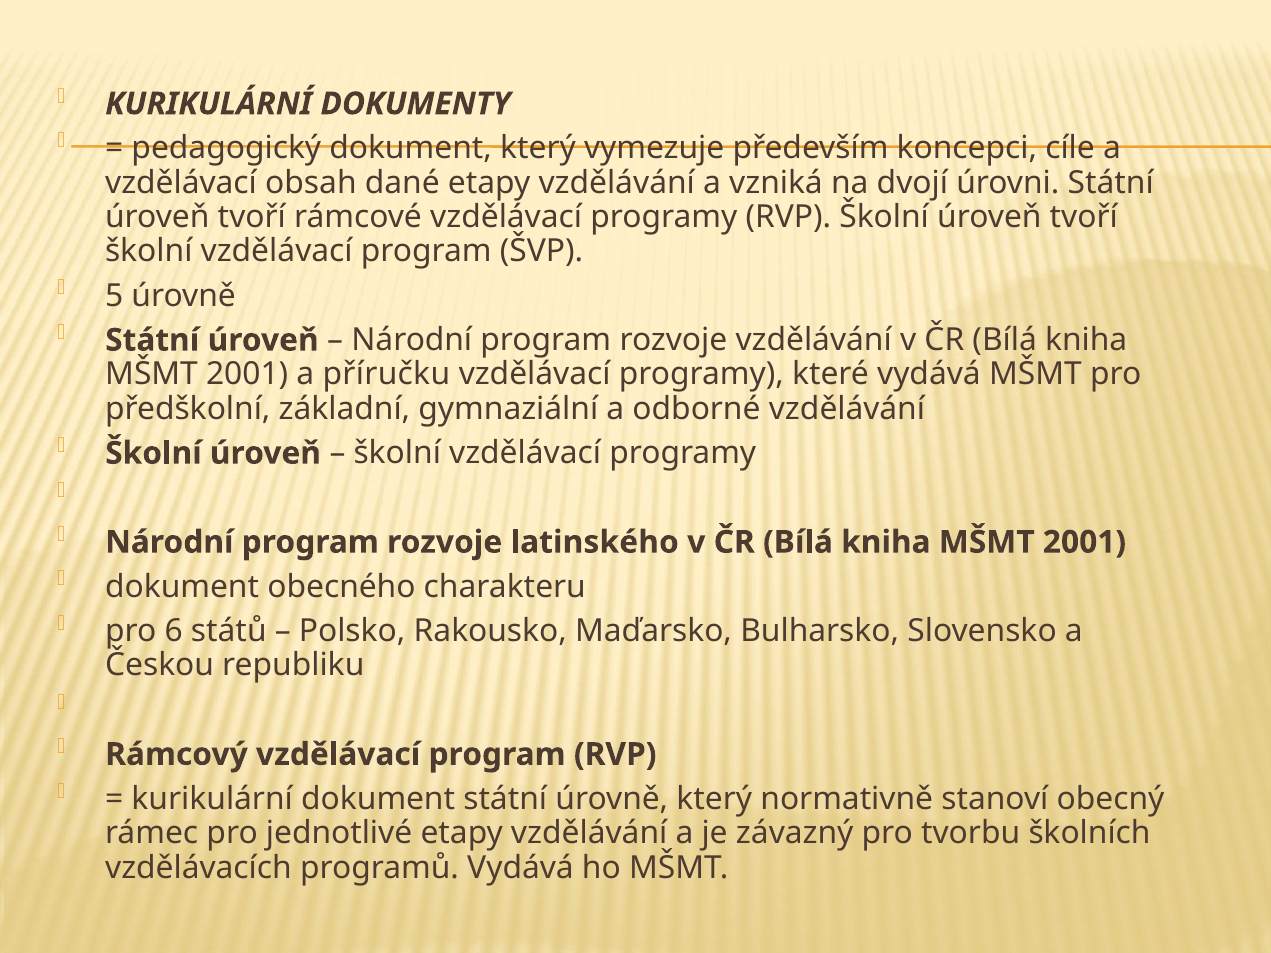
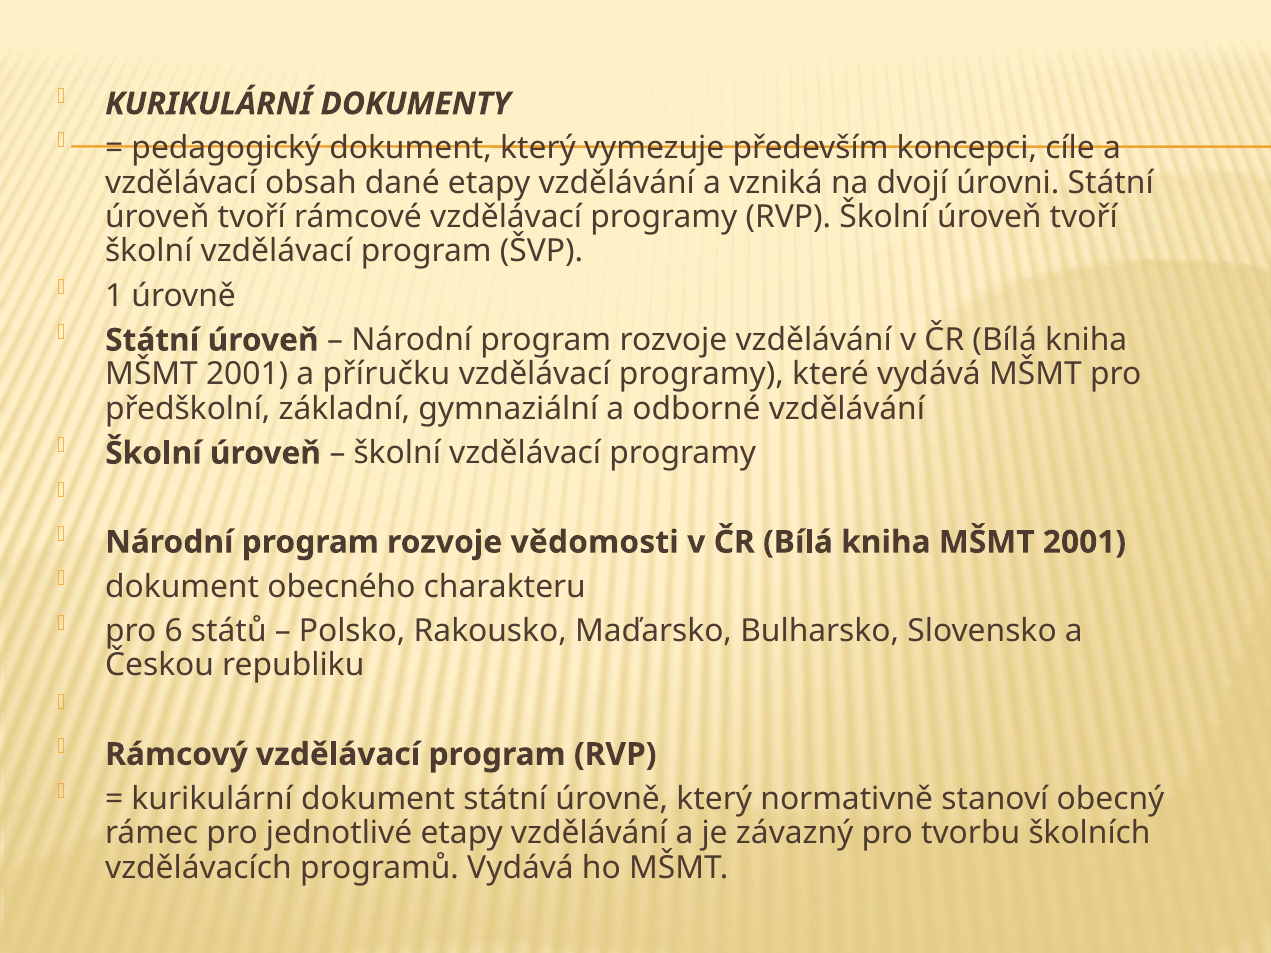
5: 5 -> 1 (114, 296)
latinského: latinského -> vědomosti (595, 542)
